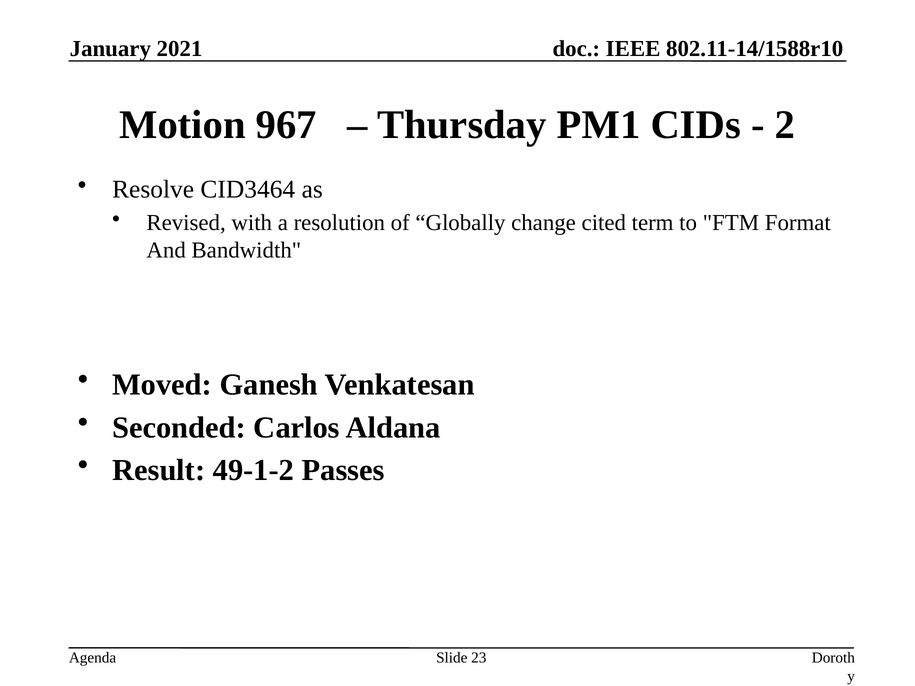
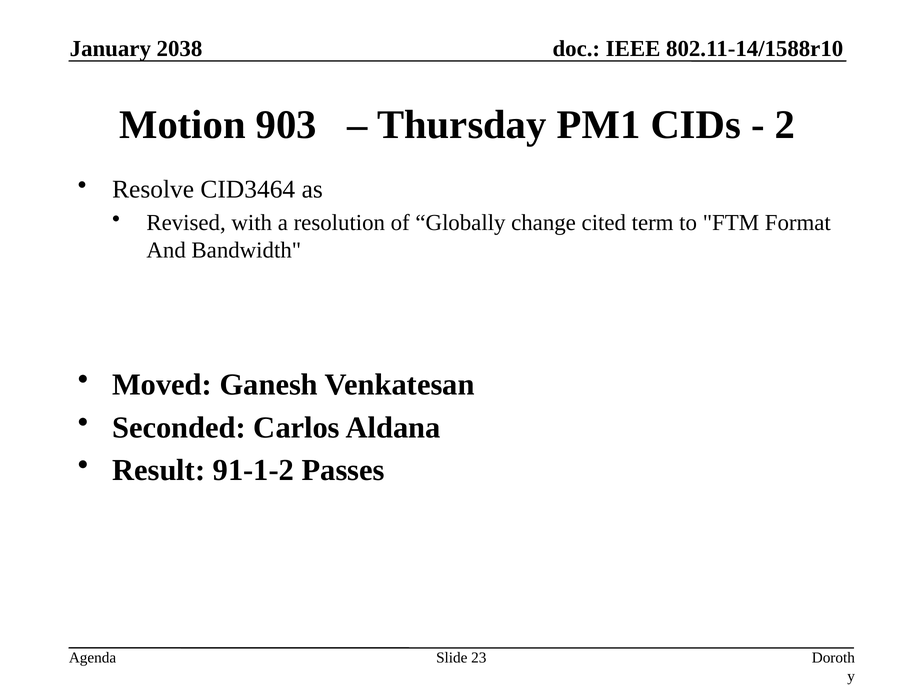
2021: 2021 -> 2038 (179, 49)
967: 967 -> 903 (286, 125)
49-1-2: 49-1-2 -> 91-1-2 (253, 470)
